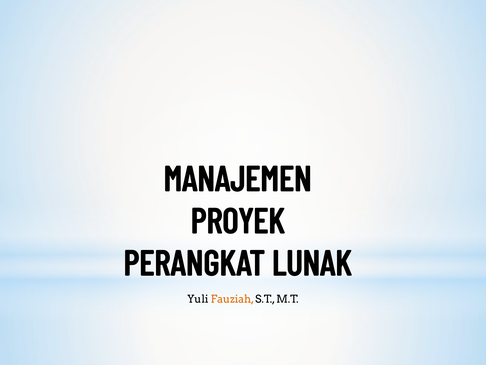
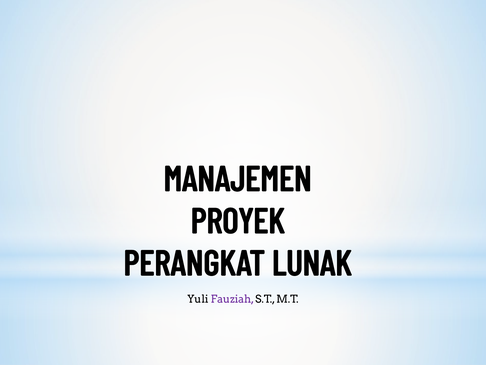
Fauziah colour: orange -> purple (232, 299)
